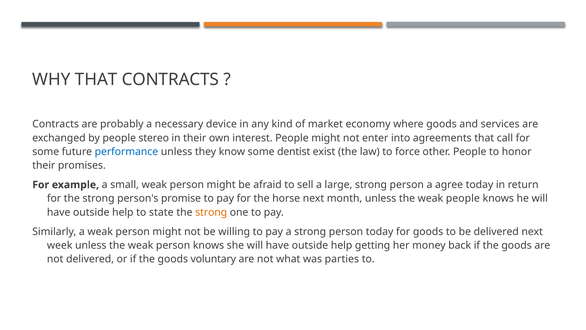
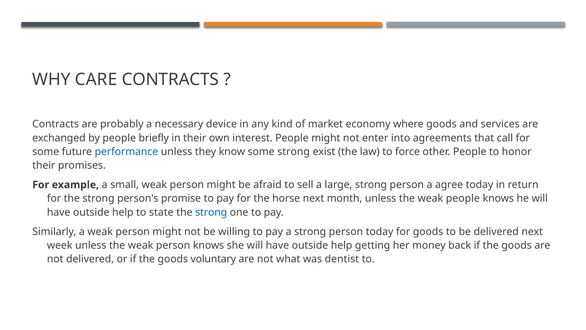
WHY THAT: THAT -> CARE (96, 80)
stereo: stereo -> briefly (154, 138)
some dentist: dentist -> strong (294, 151)
strong colour: orange -> blue (211, 212)
parties: parties -> dentist (342, 259)
